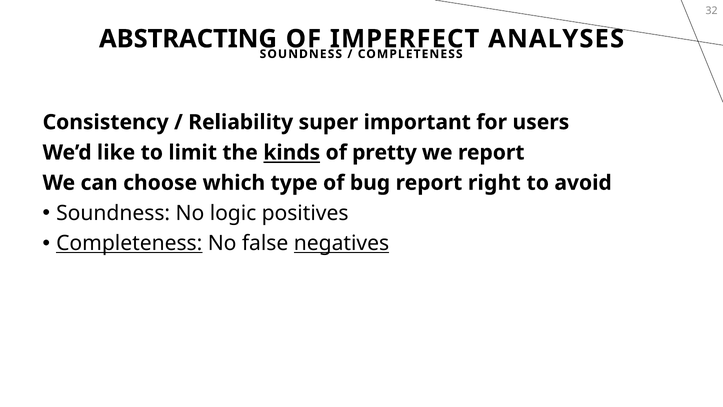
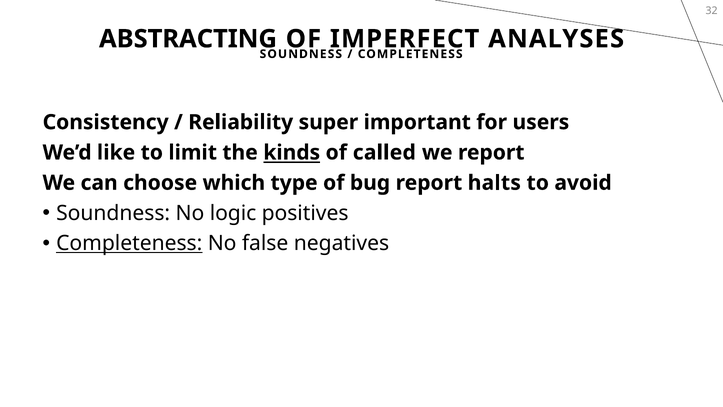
pretty: pretty -> called (384, 152)
right: right -> halts (494, 183)
negatives underline: present -> none (341, 243)
